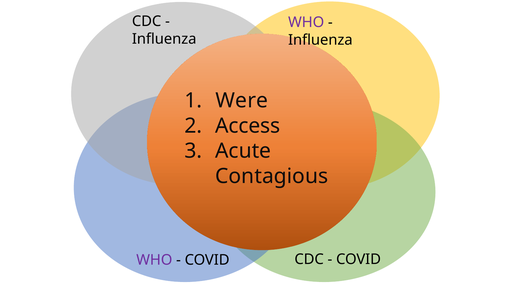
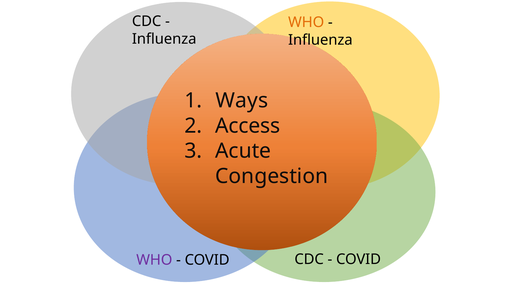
WHO colour: purple -> orange (306, 22)
Were: Were -> Ways (242, 101)
Contagious: Contagious -> Congestion (272, 176)
